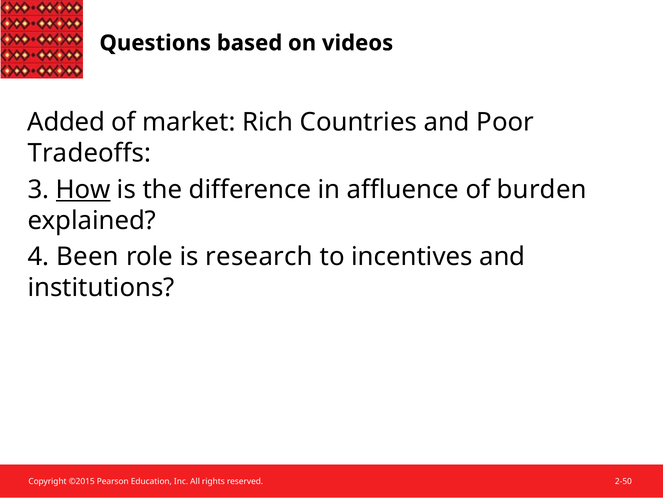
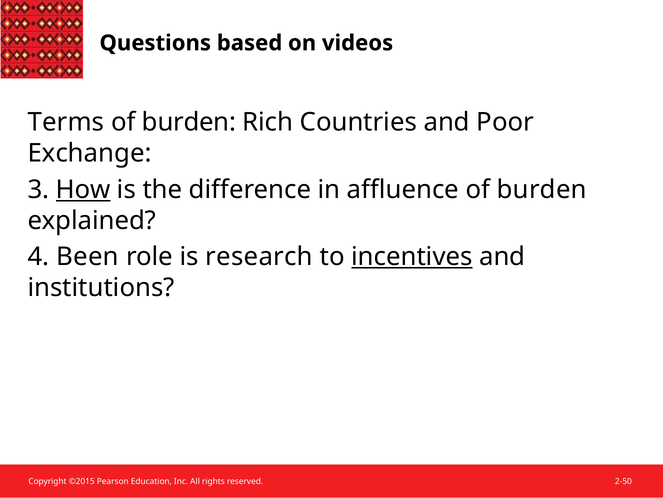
Added: Added -> Terms (66, 122)
market: market -> burden (189, 122)
Tradeoffs: Tradeoffs -> Exchange (90, 153)
incentives underline: none -> present (412, 256)
